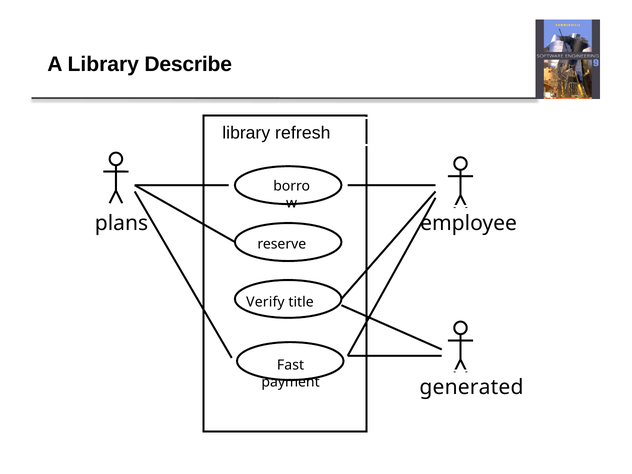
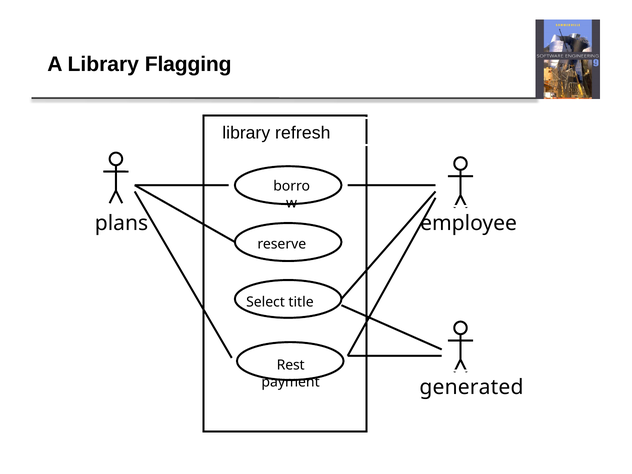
Describe: Describe -> Flagging (188, 64)
Verify: Verify -> Select (266, 302)
Fast: Fast -> Rest (291, 365)
